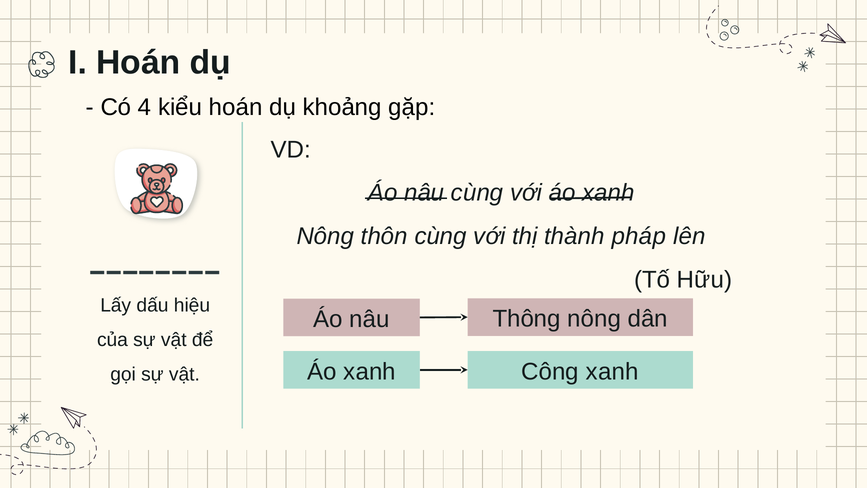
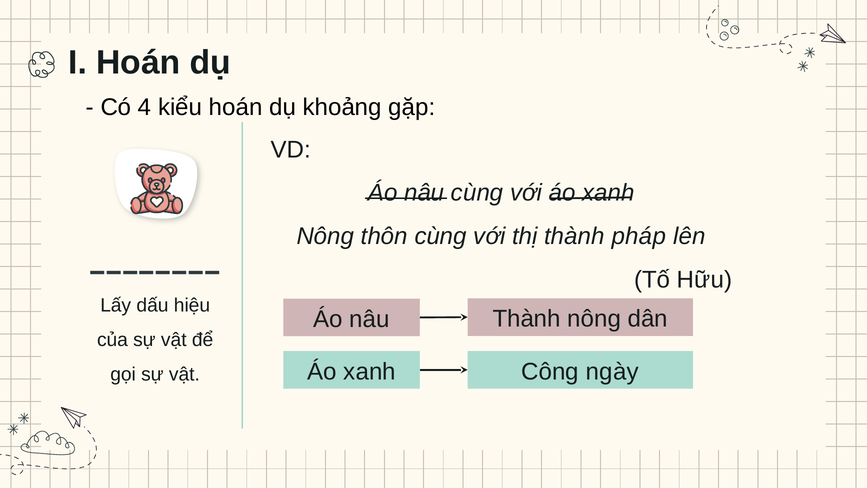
Thông: Thông -> Thành (527, 319)
Công xanh: xanh -> ngày (612, 371)
